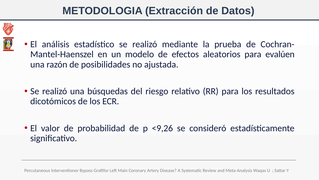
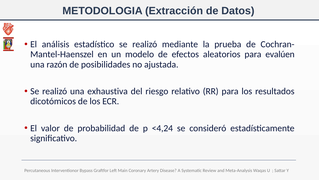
búsquedas: búsquedas -> exhaustiva (108, 91)
<9,26: <9,26 -> <4,24 (162, 128)
